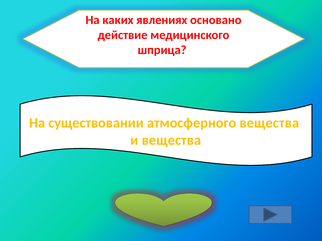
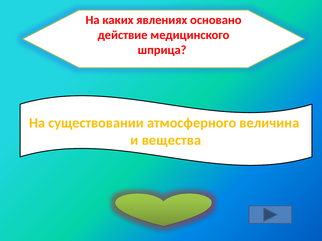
атмосферного вещества: вещества -> величина (269, 123)
